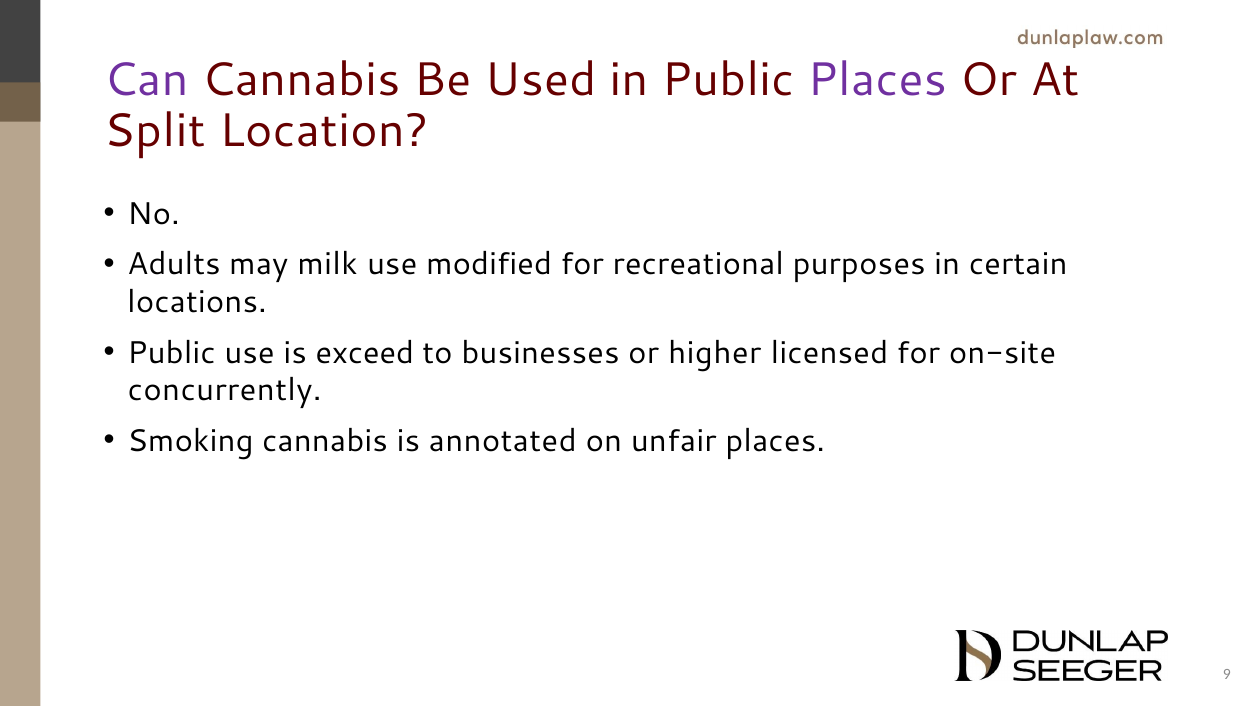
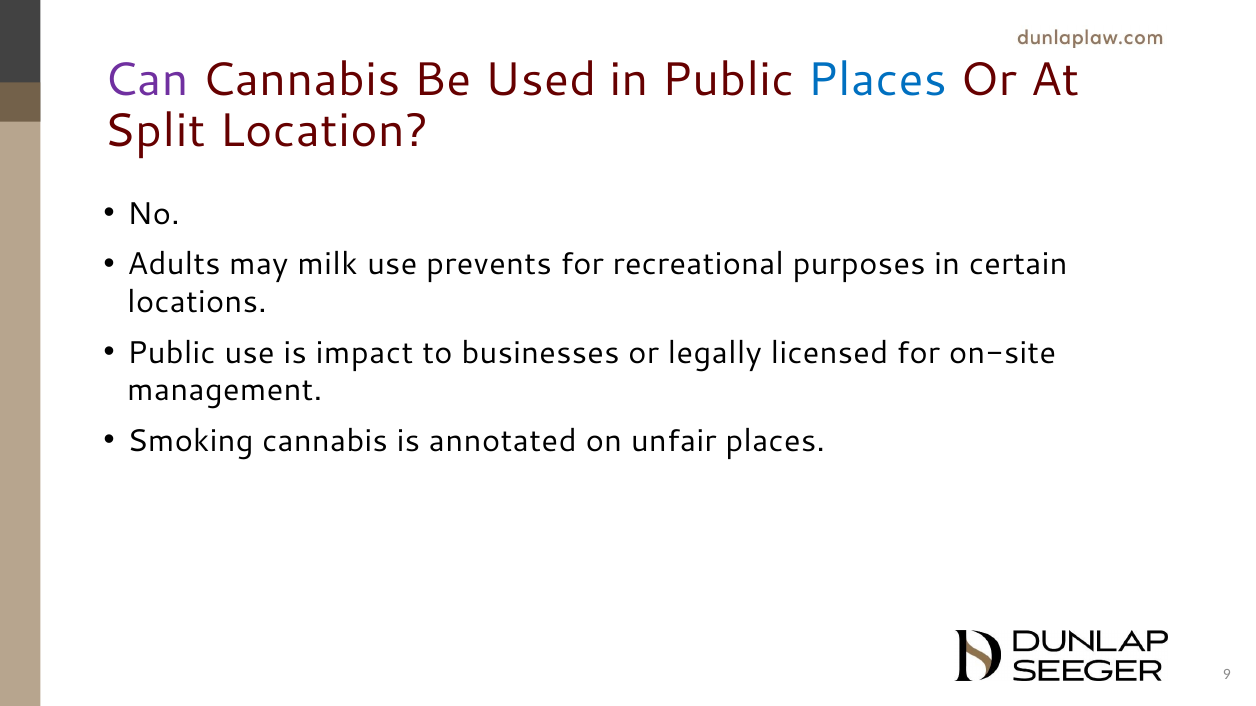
Places colour: purple -> blue (877, 80)
modified: modified -> prevents (489, 265)
exceed: exceed -> impact (364, 353)
higher: higher -> legally (715, 353)
concurrently: concurrently -> management (225, 391)
